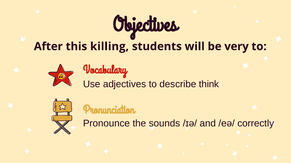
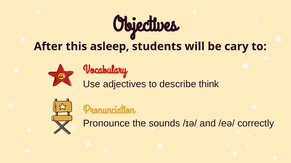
killing: killing -> asleep (110, 47)
very: very -> cary (236, 47)
